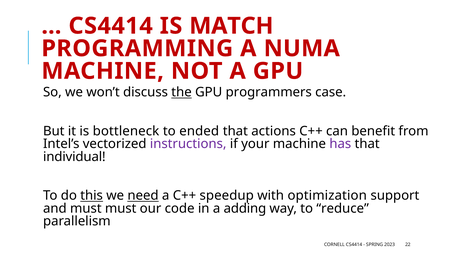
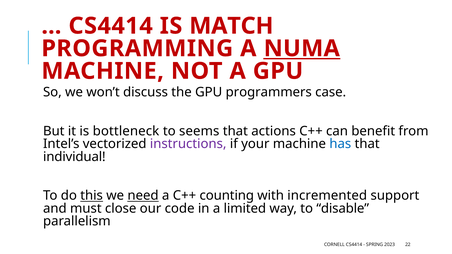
NUMA underline: none -> present (302, 48)
the underline: present -> none (182, 92)
ended: ended -> seems (199, 131)
has colour: purple -> blue (340, 144)
speedup: speedup -> counting (227, 196)
optimization: optimization -> incremented (327, 196)
must must: must -> close (121, 209)
adding: adding -> limited (245, 209)
reduce: reduce -> disable (343, 209)
